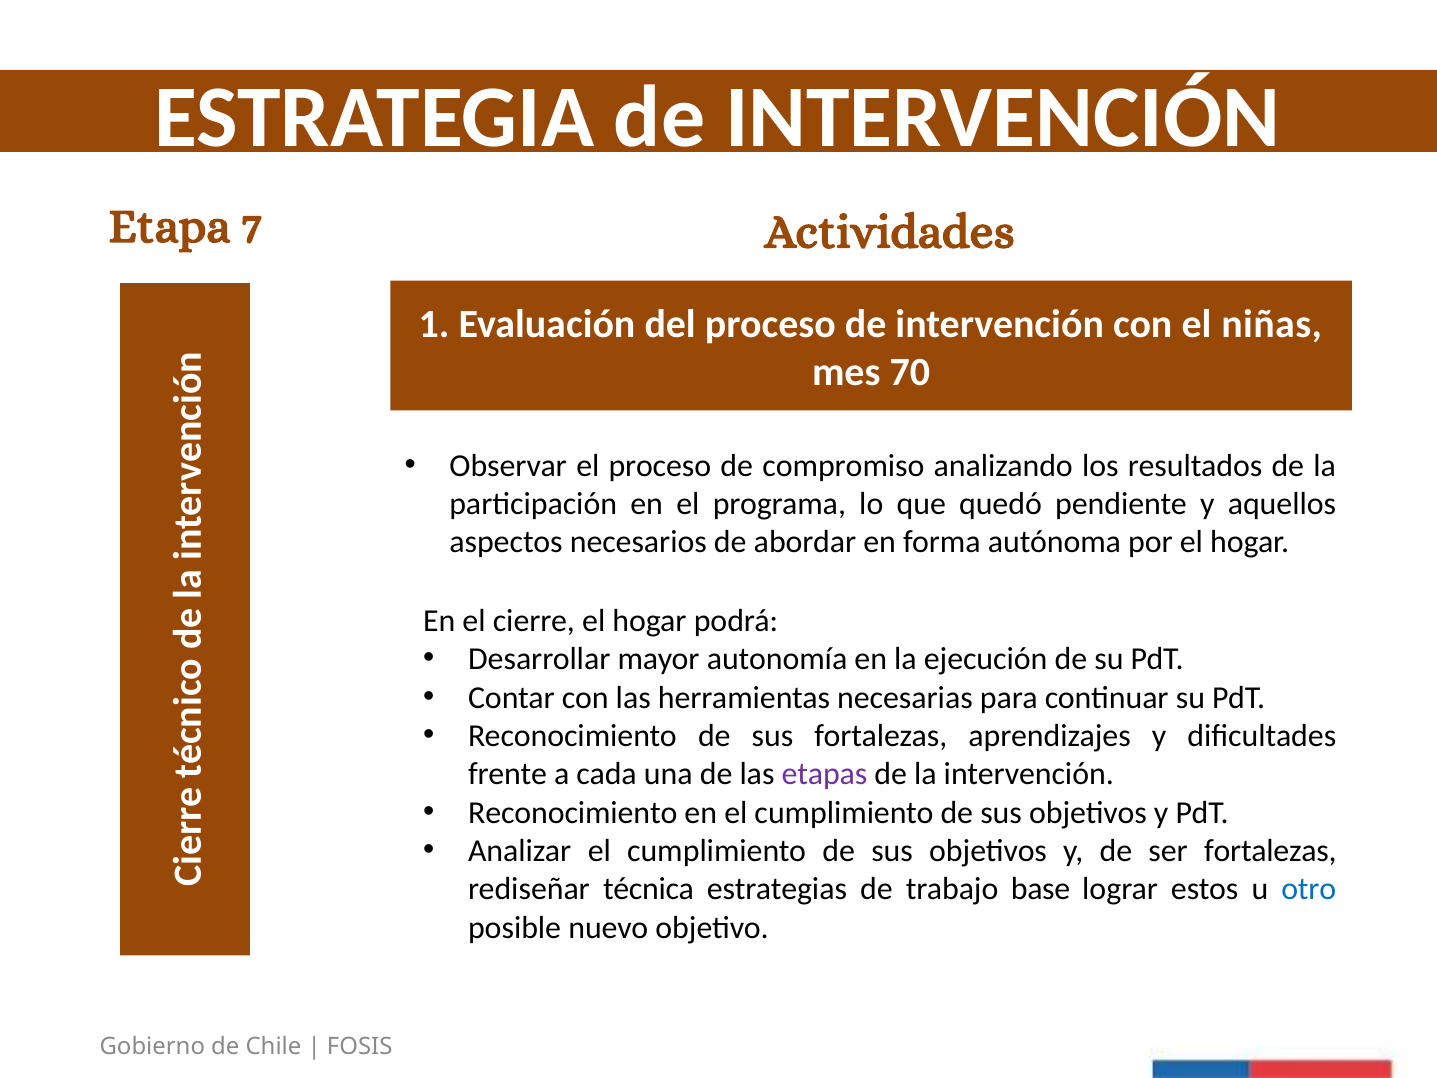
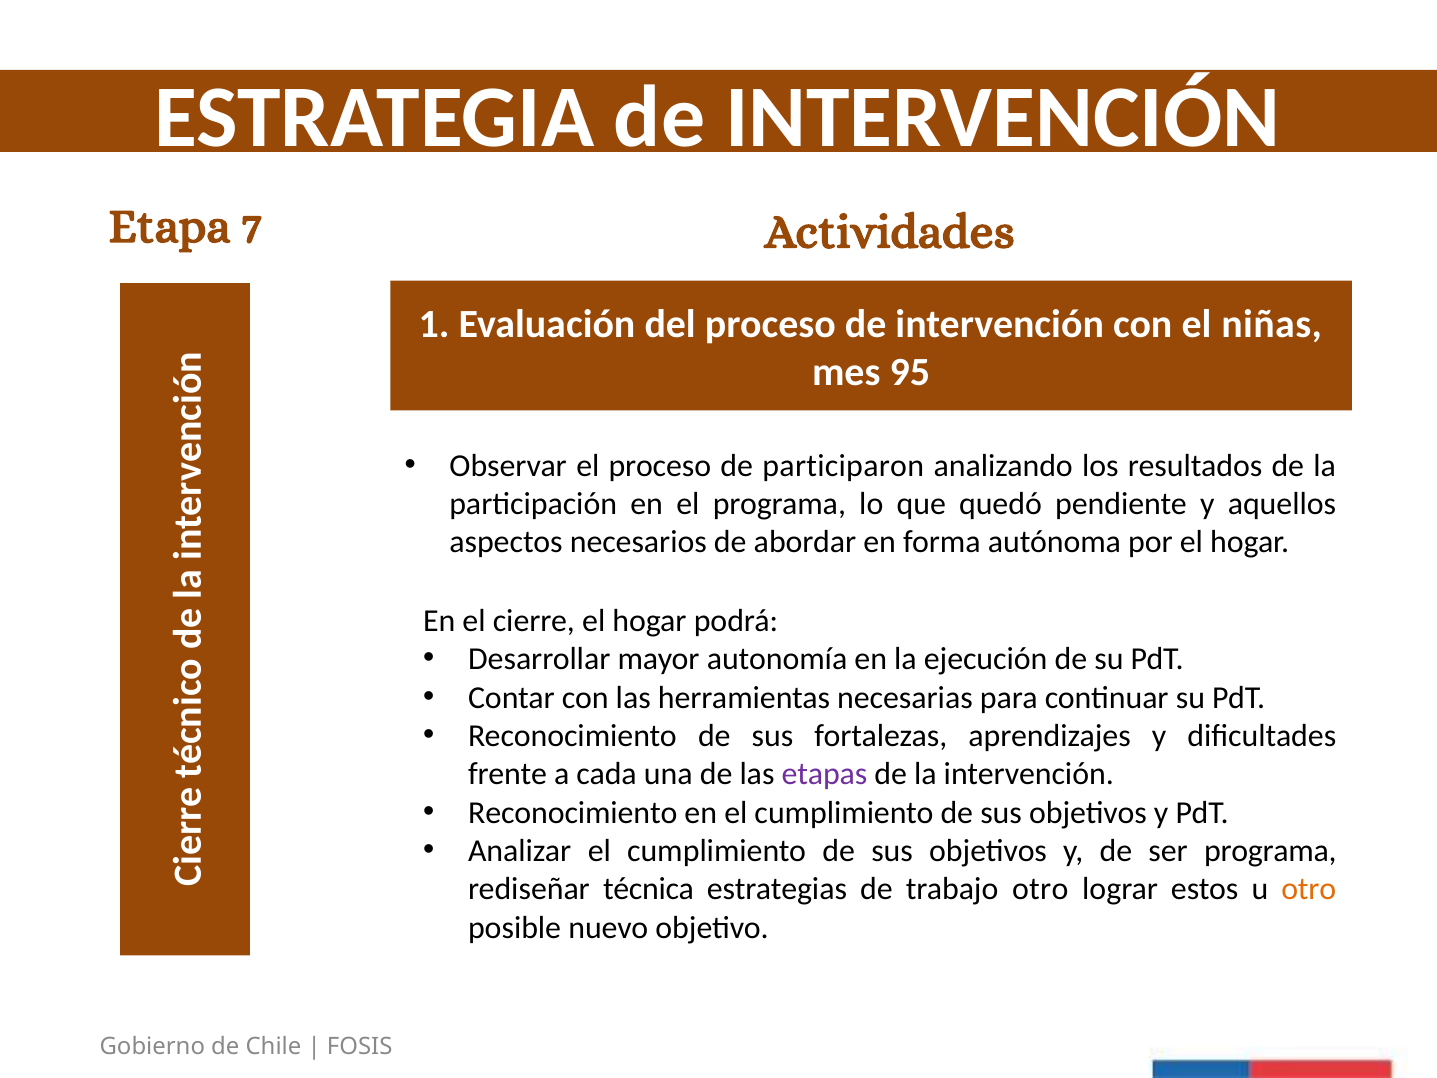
70: 70 -> 95 (910, 372)
compromiso: compromiso -> participaron (843, 465)
ser fortalezas: fortalezas -> programa (1270, 851)
trabajo base: base -> otro (1040, 889)
otro colour: blue -> orange (1309, 889)
